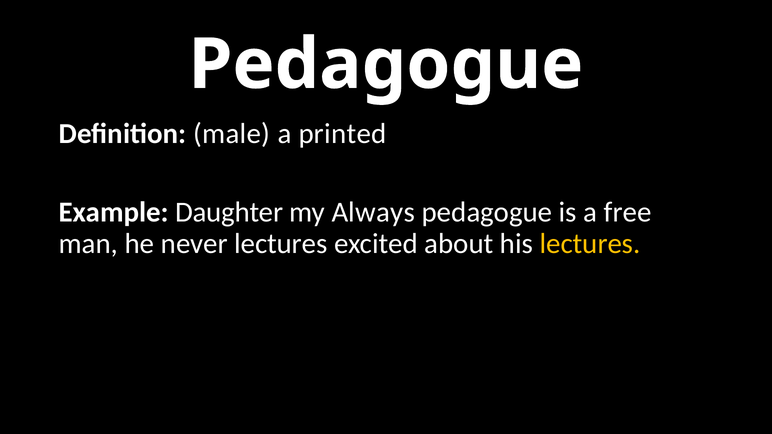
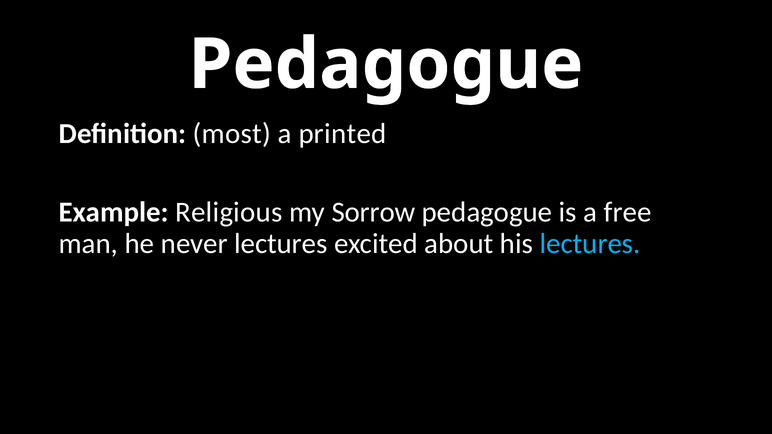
male: male -> most (232, 134)
Daughter: Daughter -> Religious (229, 213)
Always: Always -> Sorrow (373, 213)
lectures colour: yellow -> light blue (590, 244)
